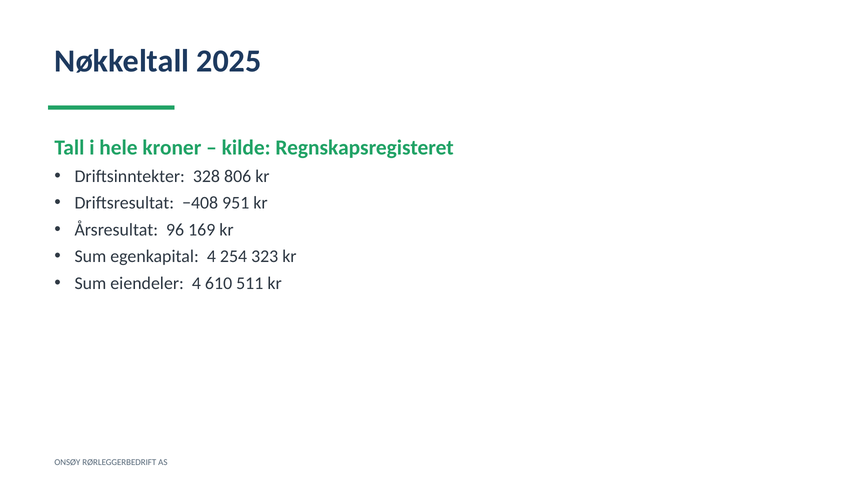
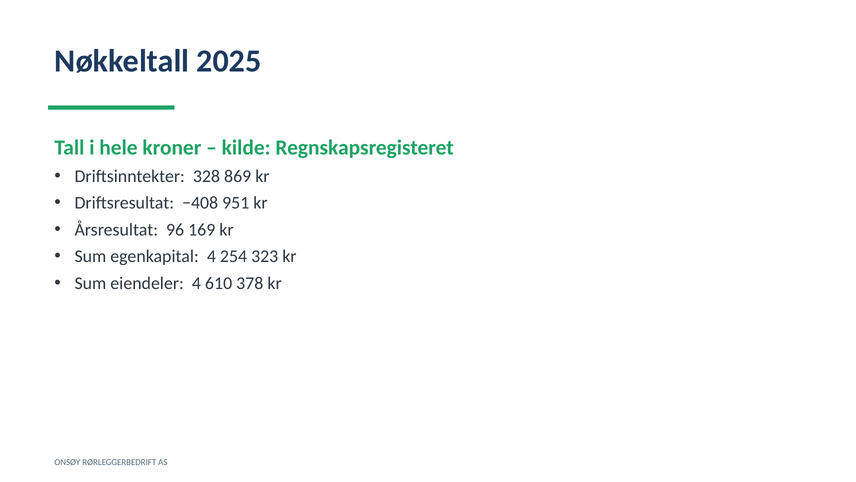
806: 806 -> 869 (238, 176)
511: 511 -> 378 (250, 283)
